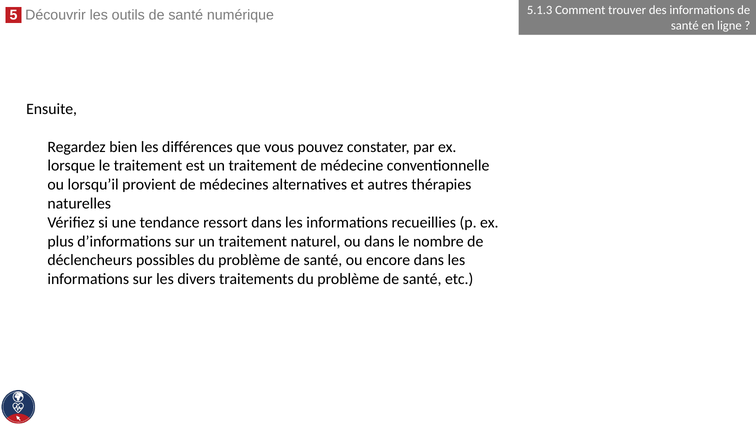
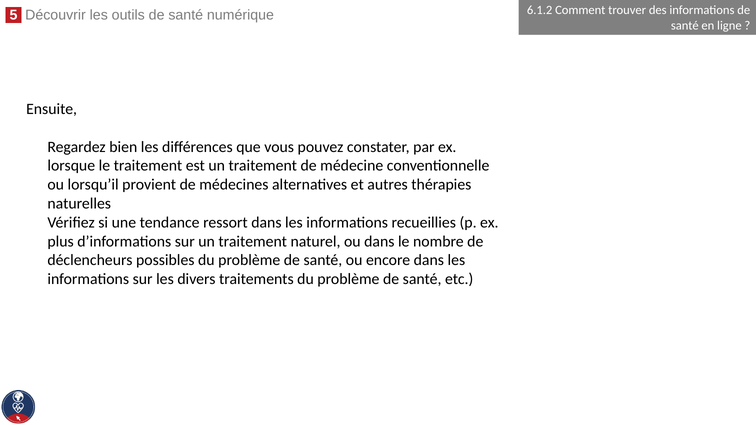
5.1.3: 5.1.3 -> 6.1.2 (540, 10)
